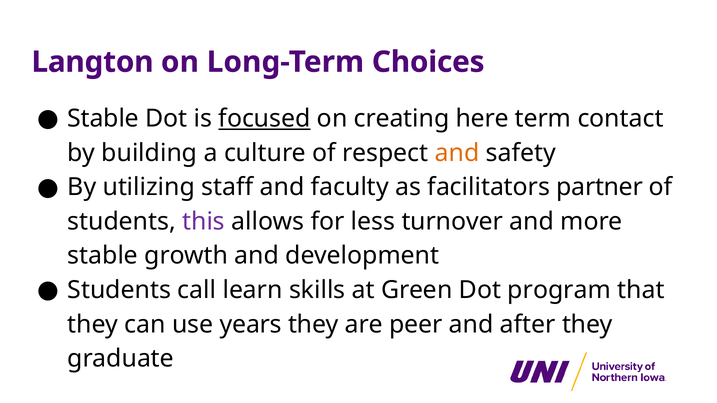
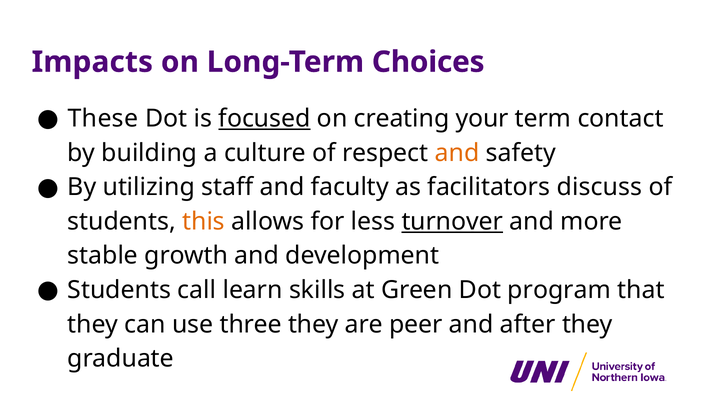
Langton: Langton -> Impacts (92, 62)
Stable: Stable -> These (103, 119)
here: here -> your (482, 119)
partner: partner -> discuss (599, 187)
this colour: purple -> orange (204, 222)
turnover underline: none -> present (452, 222)
years: years -> three (251, 325)
